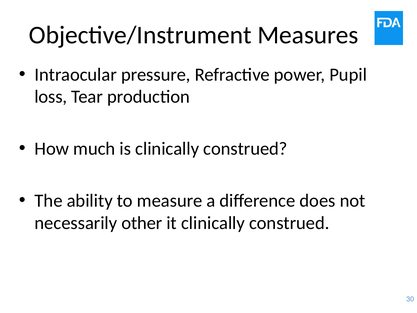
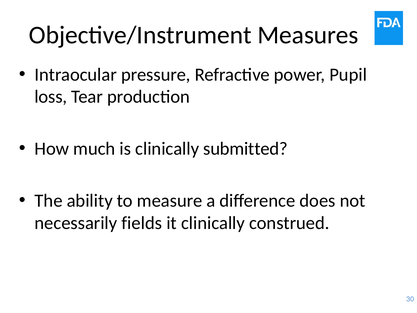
is clinically construed: construed -> submitted (245, 149)
other: other -> fields (142, 223)
